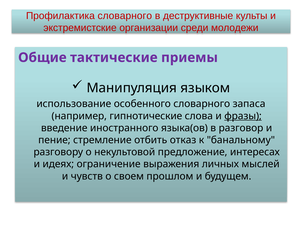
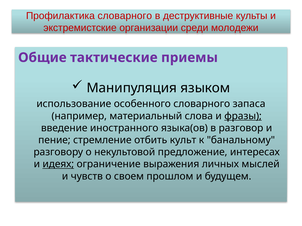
гипнотические: гипнотические -> материальный (146, 116)
отказ: отказ -> культ (183, 140)
идеях underline: none -> present (58, 165)
